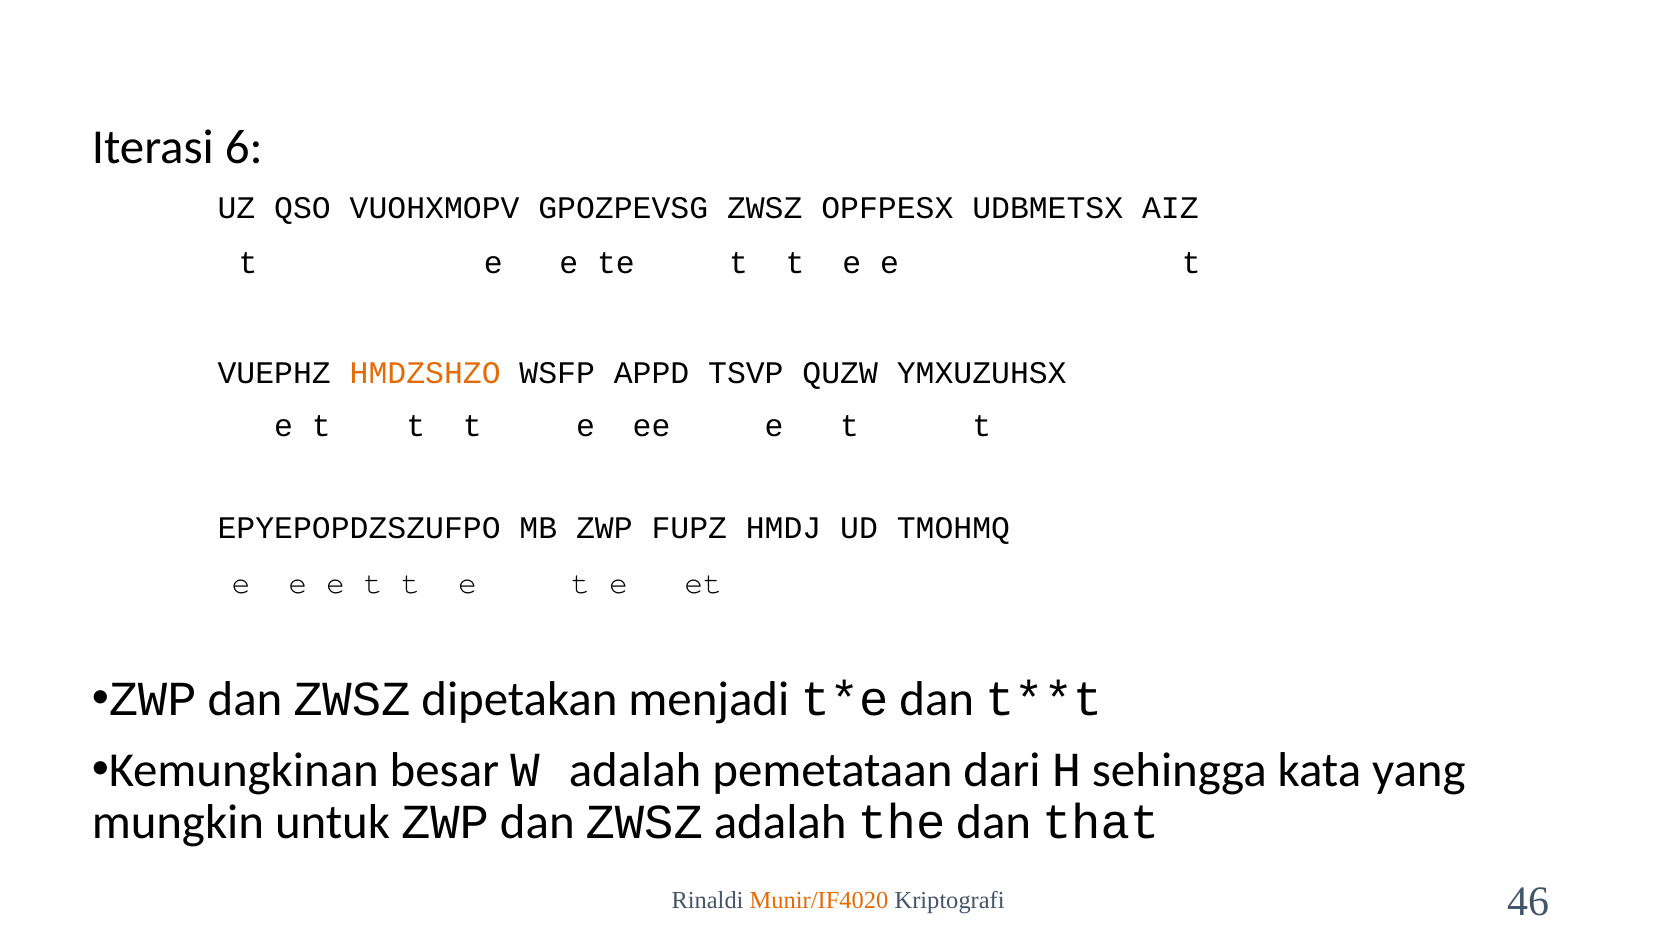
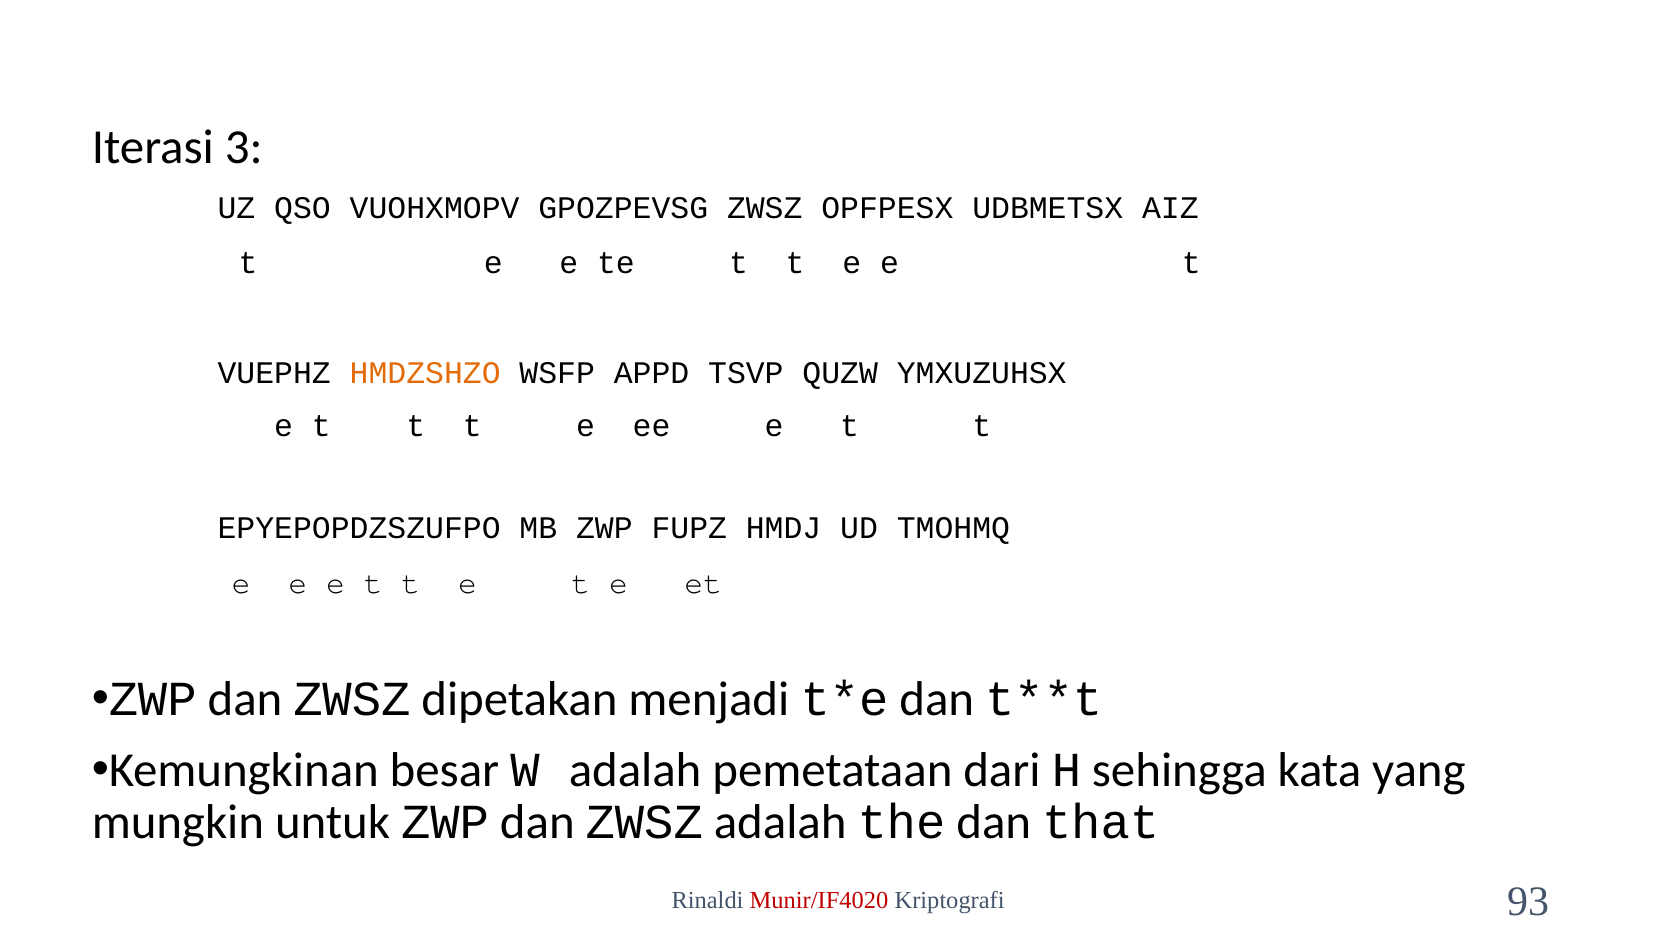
6: 6 -> 3 (244, 148)
Munir/IF4020 colour: orange -> red (819, 901)
46: 46 -> 93 (1528, 902)
